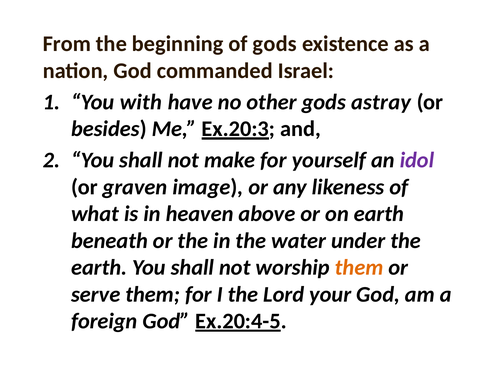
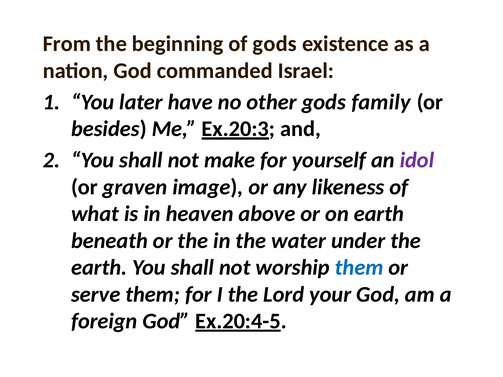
with: with -> later (141, 102)
astray: astray -> family (381, 102)
them colour: orange -> blue (359, 268)
